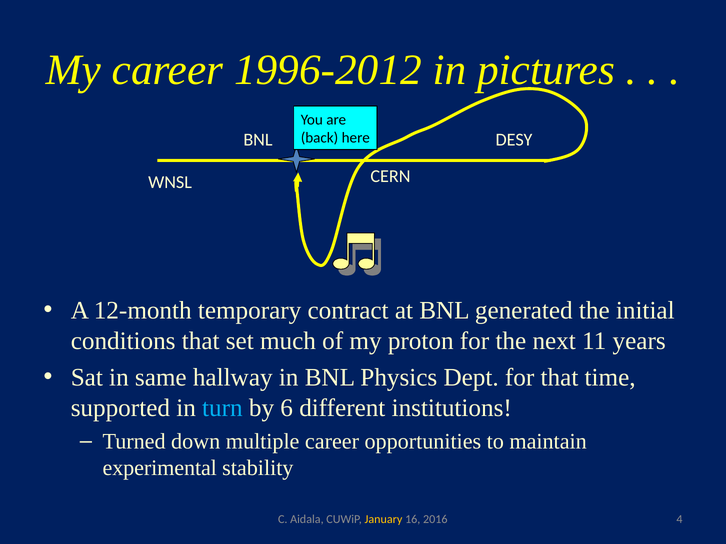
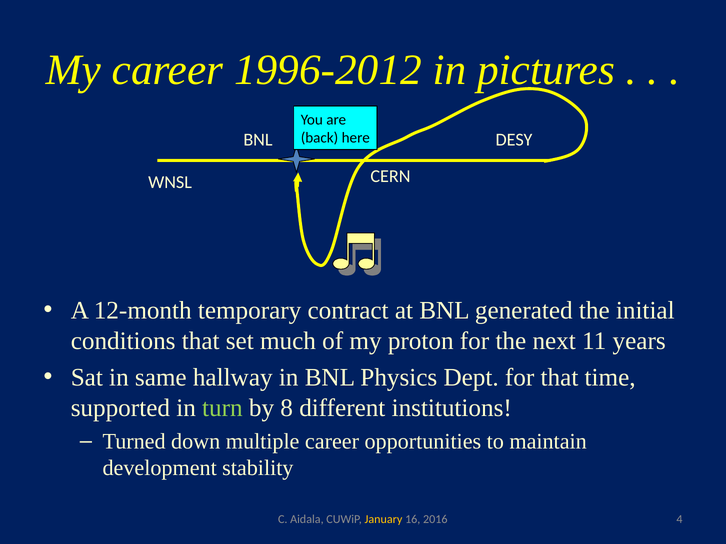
turn colour: light blue -> light green (222, 408)
6: 6 -> 8 (287, 408)
experimental: experimental -> development (160, 469)
